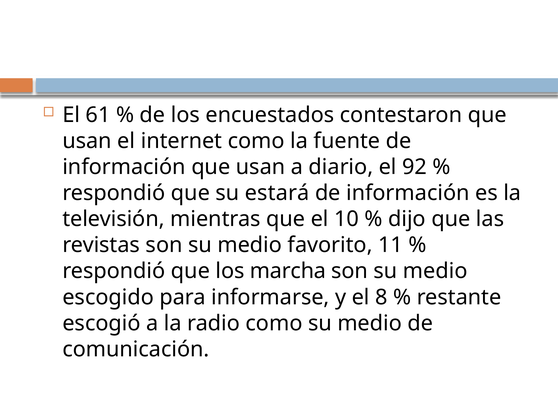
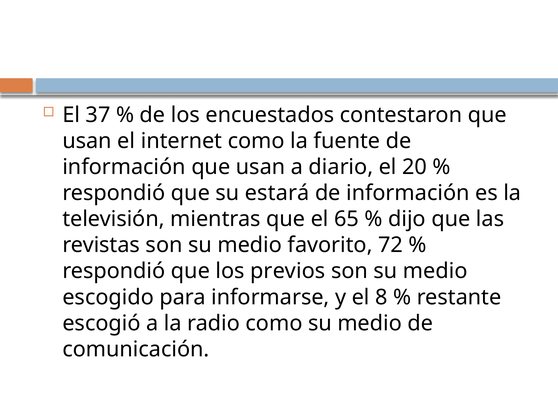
61: 61 -> 37 (98, 115)
92: 92 -> 20 (415, 167)
10: 10 -> 65 (347, 219)
11: 11 -> 72 (391, 245)
marcha: marcha -> previos (288, 271)
